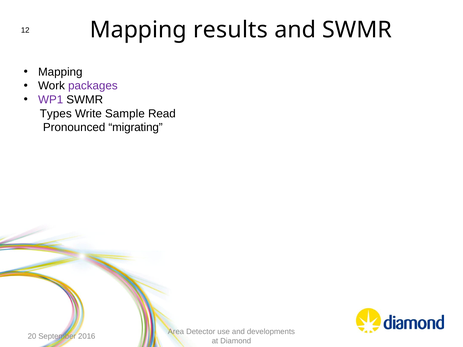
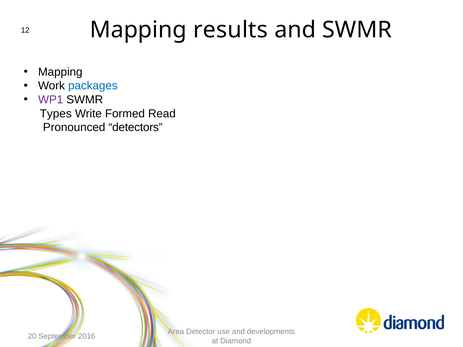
packages colour: purple -> blue (93, 86)
Sample: Sample -> Formed (125, 114)
migrating: migrating -> detectors (136, 128)
